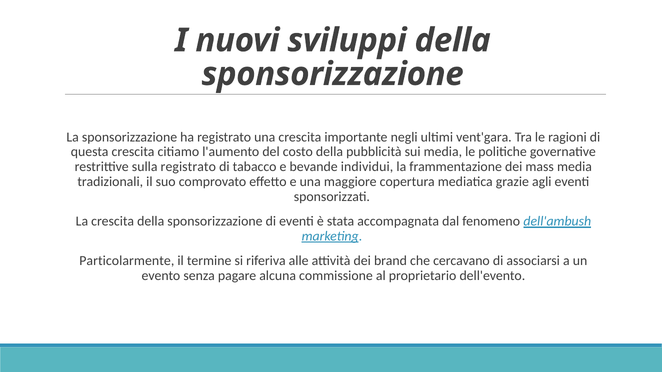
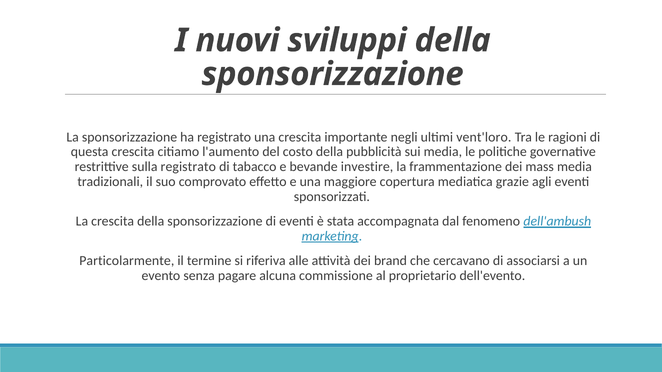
vent'gara: vent'gara -> vent'loro (484, 137)
individui: individui -> investire (367, 167)
